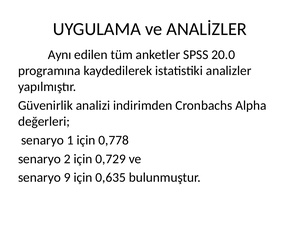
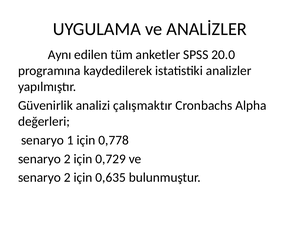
indirimden: indirimden -> çalışmaktır (143, 106)
9: 9 -> 2 (67, 178)
